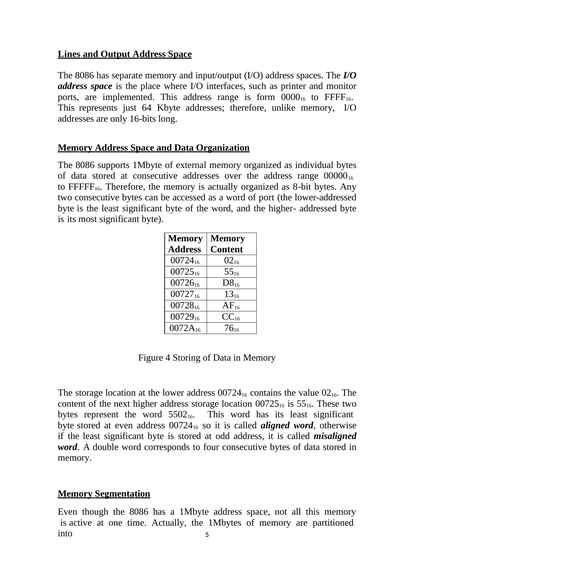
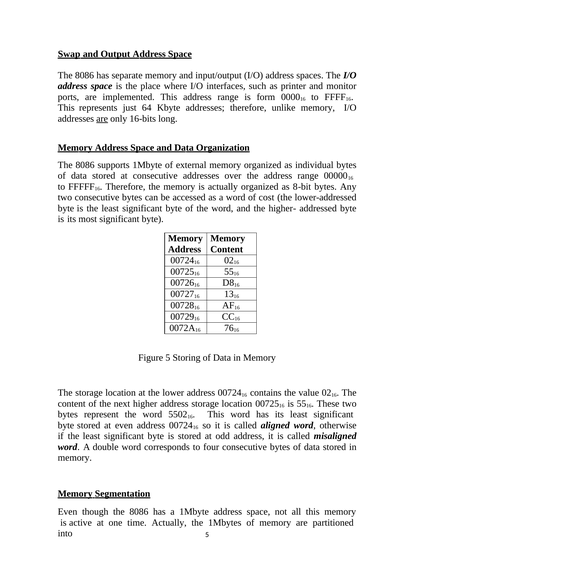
Lines: Lines -> Swap (69, 54)
are underline: none -> present (102, 119)
port: port -> cost (267, 197)
Figure 4: 4 -> 5 (168, 357)
